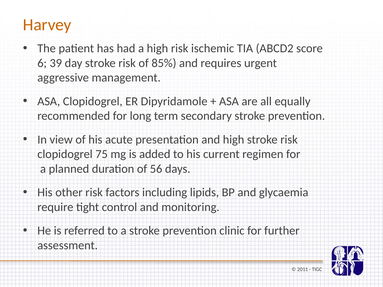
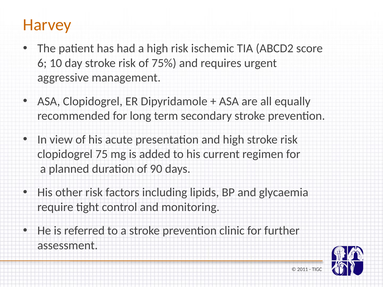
39: 39 -> 10 (56, 63)
85%: 85% -> 75% (164, 63)
56: 56 -> 90 (156, 169)
